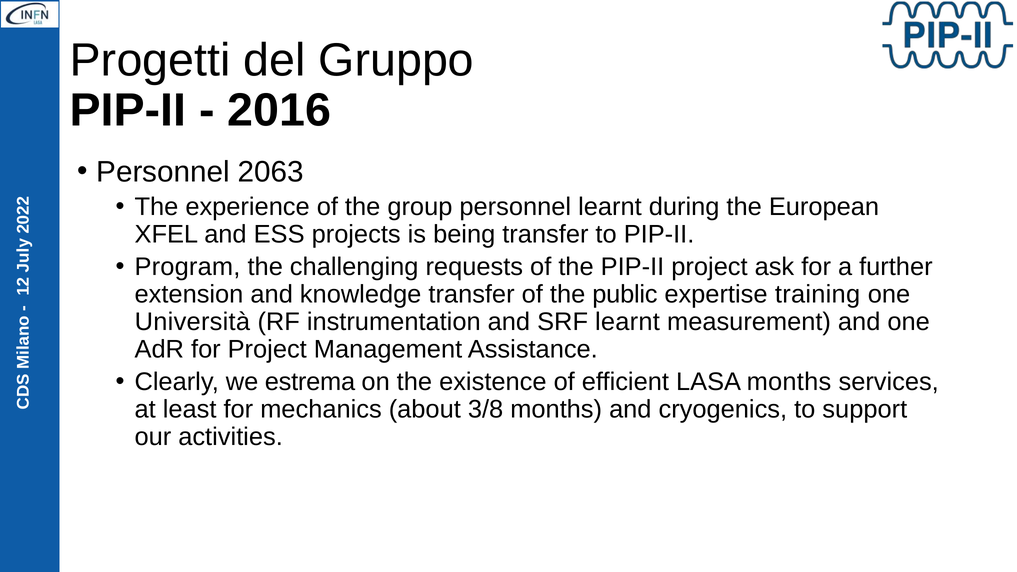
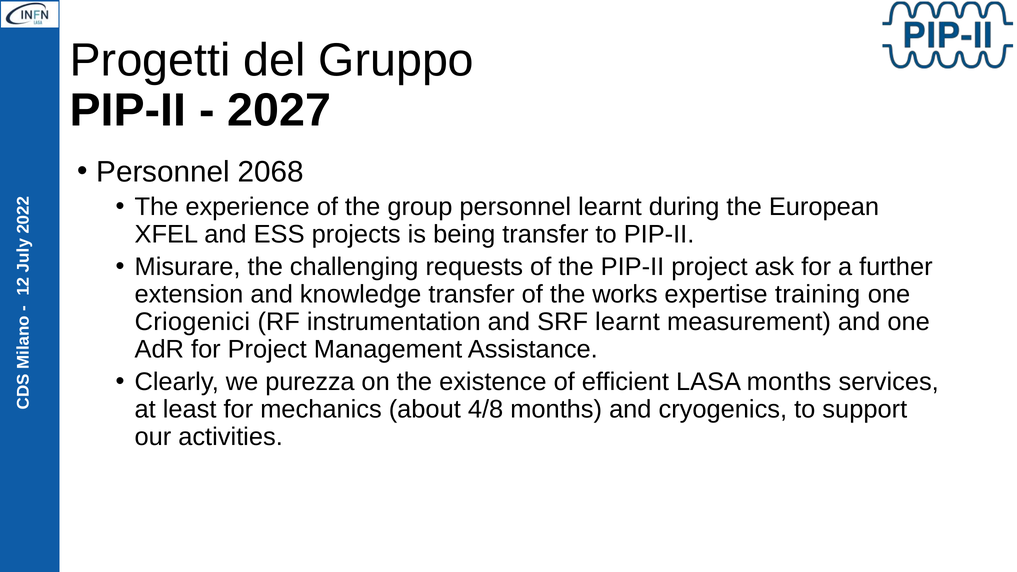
2016: 2016 -> 2027 (279, 111)
2063: 2063 -> 2068 (271, 172)
Program: Program -> Misurare (188, 267)
public: public -> works (625, 295)
Università: Università -> Criogenici (192, 322)
estrema: estrema -> purezza (310, 382)
3/8: 3/8 -> 4/8 (486, 410)
